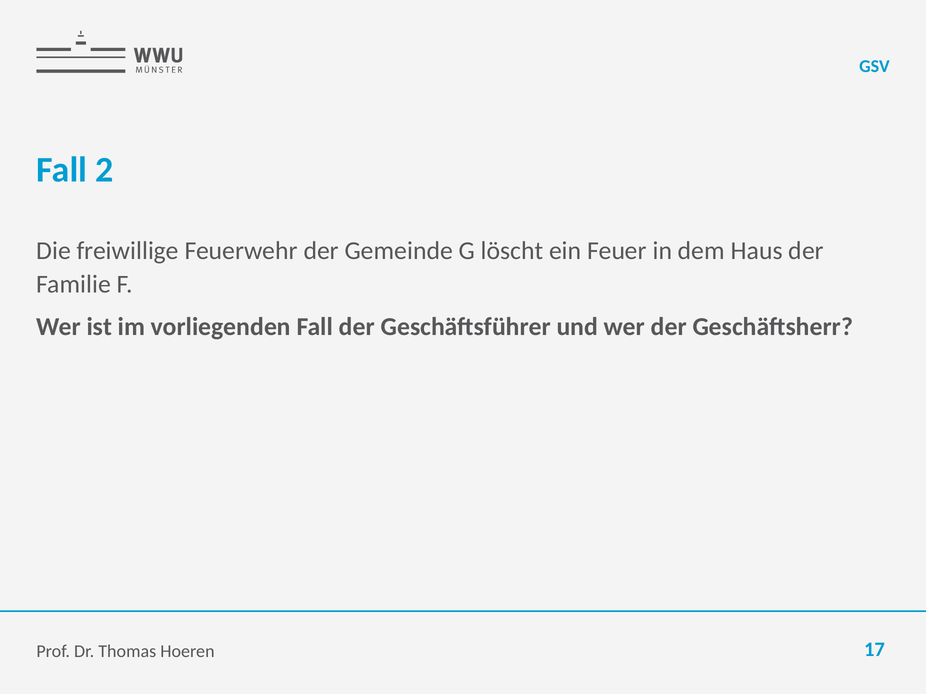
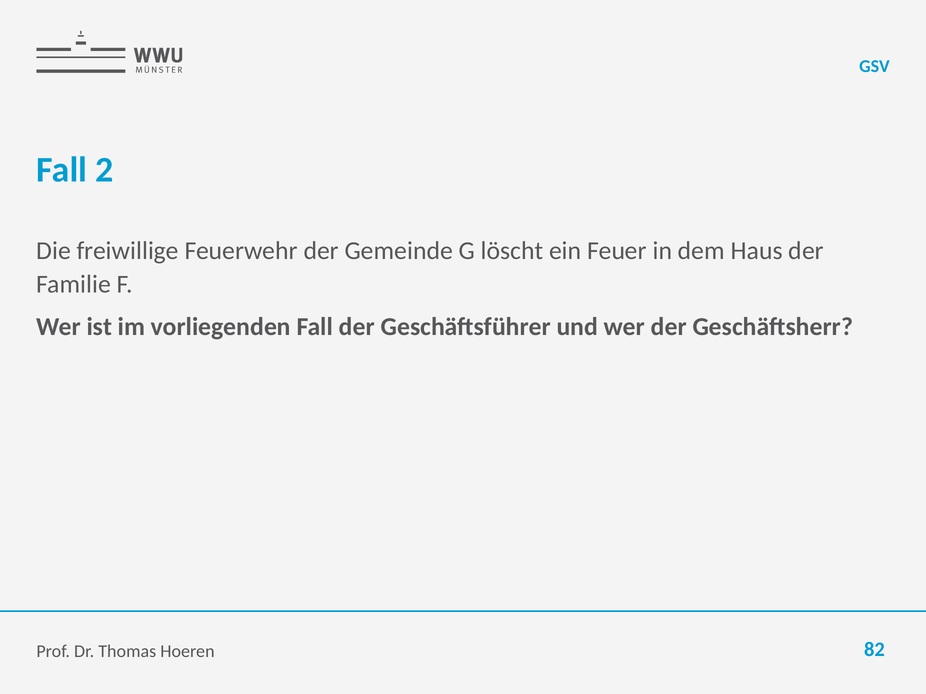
17: 17 -> 82 (874, 650)
